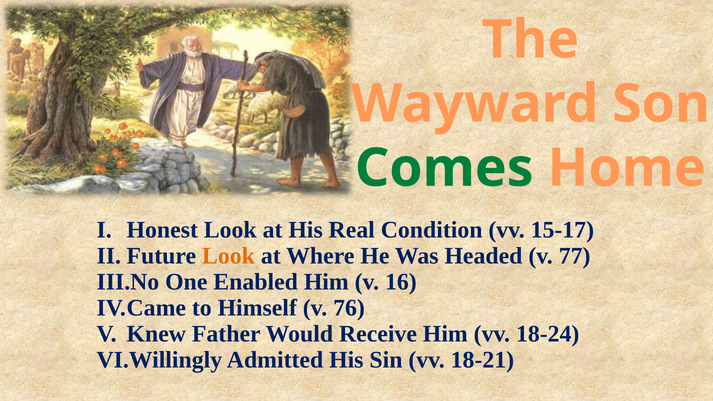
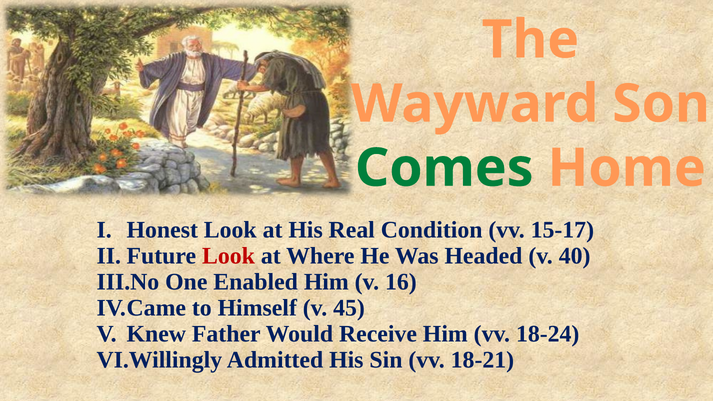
Look colour: orange -> red (228, 256)
77: 77 -> 40 (575, 256)
76: 76 -> 45 (349, 308)
